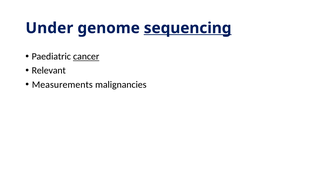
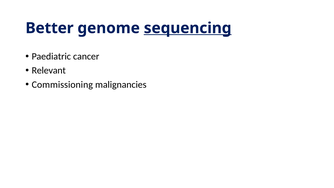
Under: Under -> Better (50, 28)
cancer underline: present -> none (86, 56)
Measurements: Measurements -> Commissioning (62, 84)
